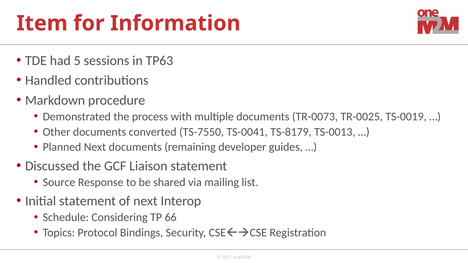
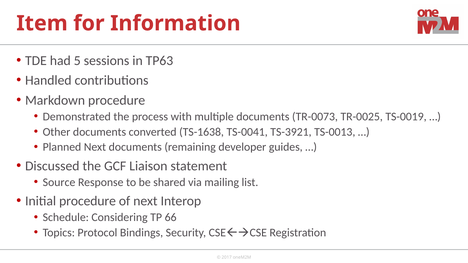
TS-7550: TS-7550 -> TS-1638 (202, 132)
TS-8179: TS-8179 -> TS-3921 (291, 132)
Initial statement: statement -> procedure (88, 201)
